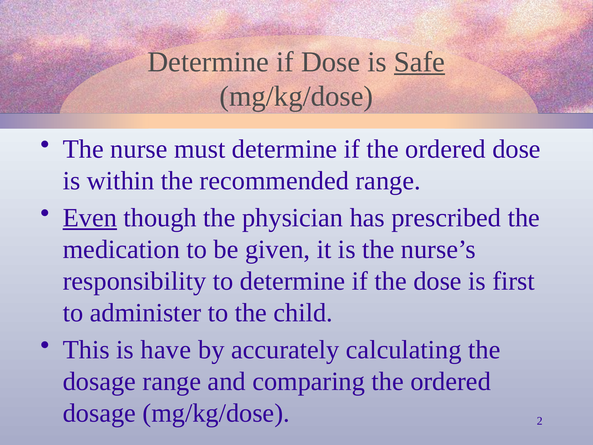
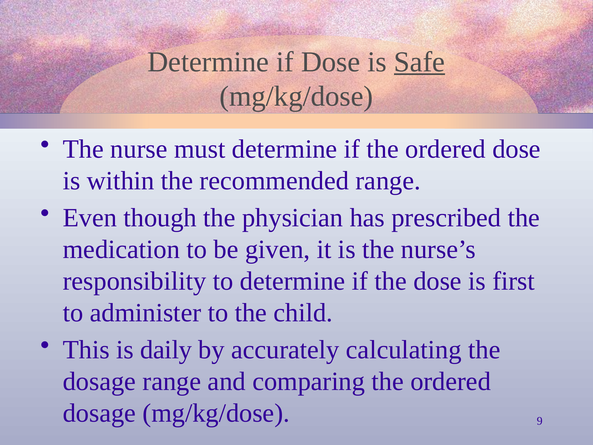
Even underline: present -> none (90, 218)
have: have -> daily (166, 349)
2: 2 -> 9 (540, 421)
